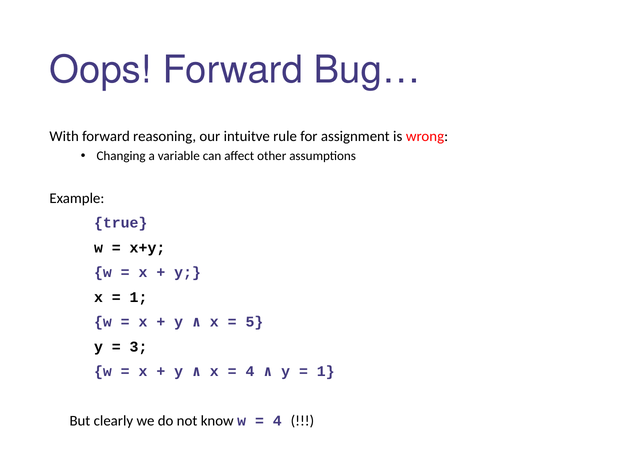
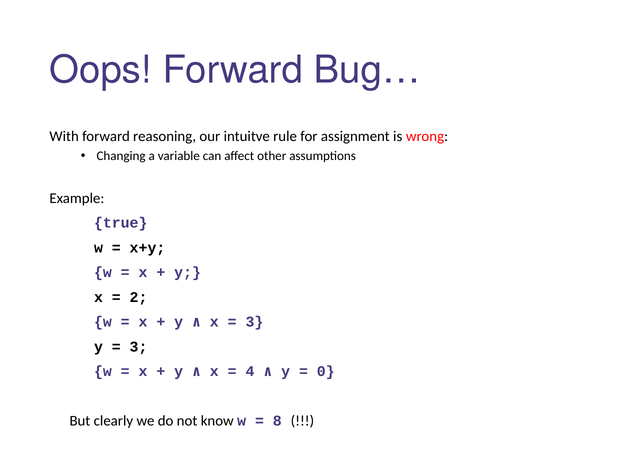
1: 1 -> 2 (139, 297)
5: 5 -> 3 (254, 322)
1: 1 -> 0 (326, 371)
4: 4 -> 8 (277, 421)
